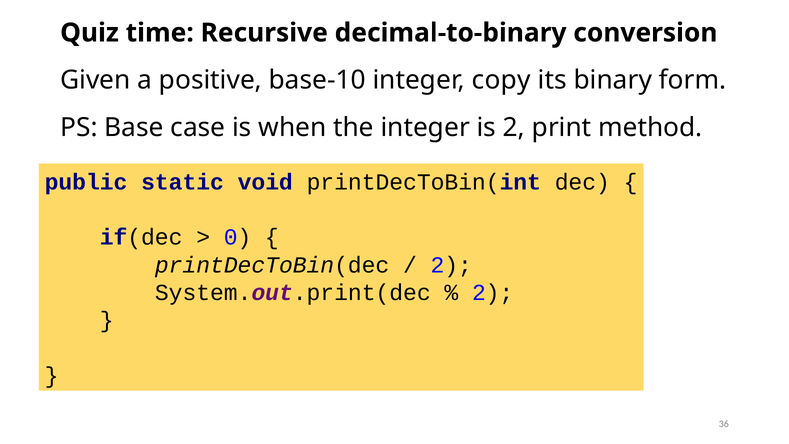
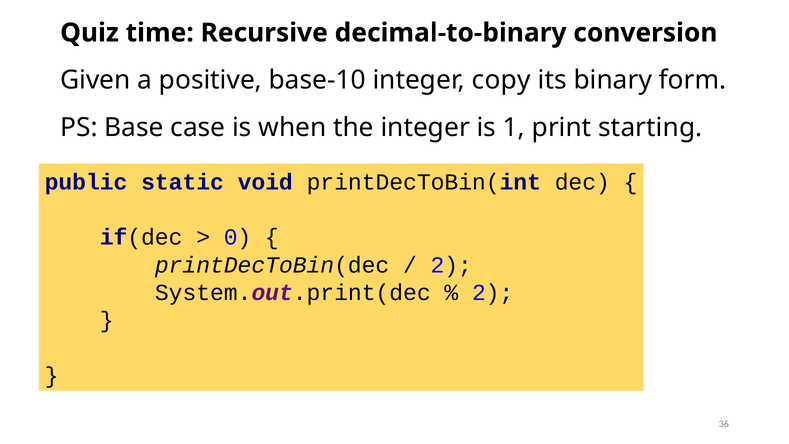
is 2: 2 -> 1 (514, 128)
method: method -> starting (650, 128)
